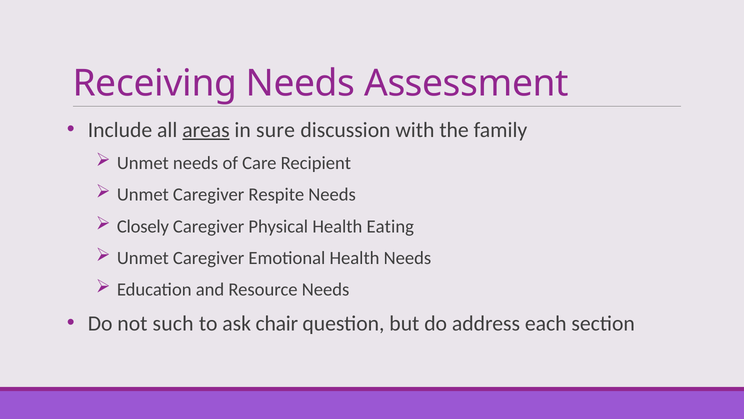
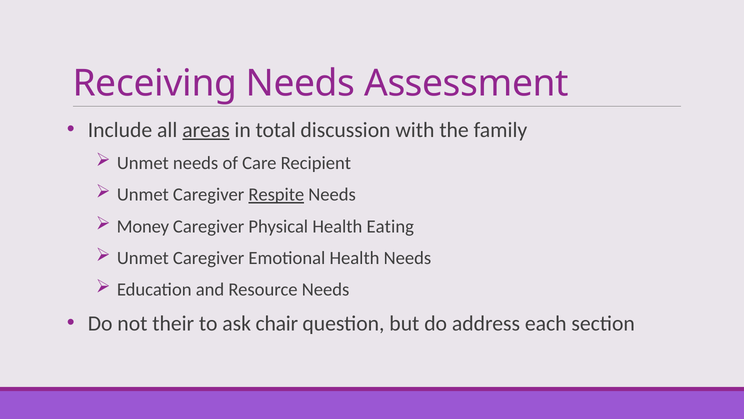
sure: sure -> total (276, 130)
Respite underline: none -> present (276, 195)
Closely: Closely -> Money (143, 226)
such: such -> their (173, 323)
